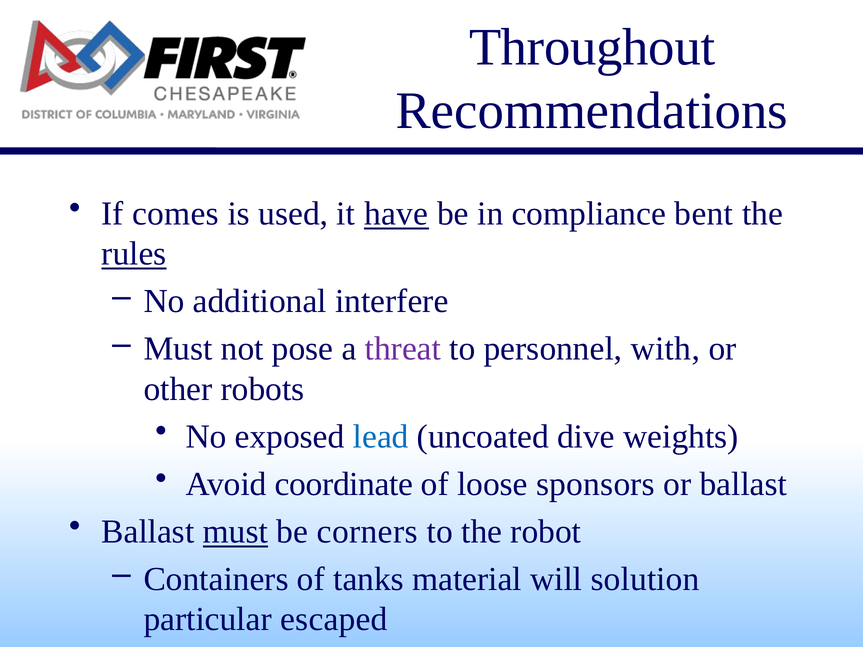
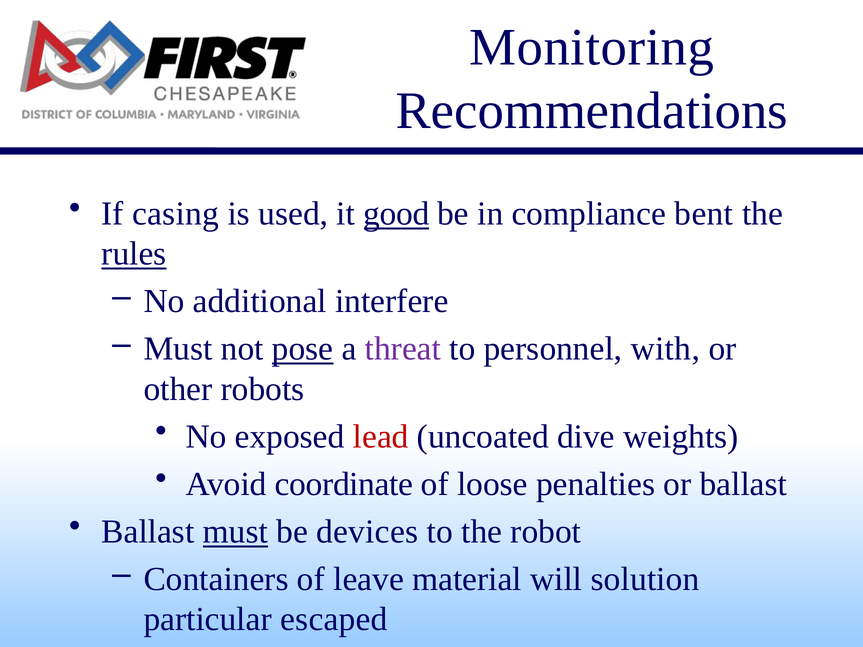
Throughout: Throughout -> Monitoring (592, 48)
comes: comes -> casing (176, 214)
have: have -> good (396, 214)
pose underline: none -> present (303, 349)
lead colour: blue -> red (381, 437)
sponsors: sponsors -> penalties (596, 484)
corners: corners -> devices (367, 532)
tanks: tanks -> leave (369, 579)
